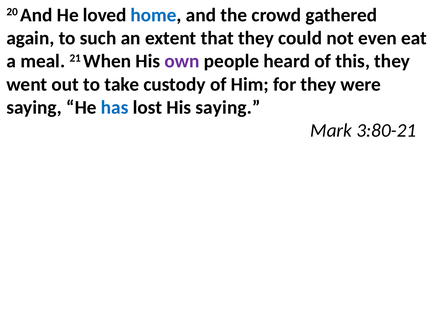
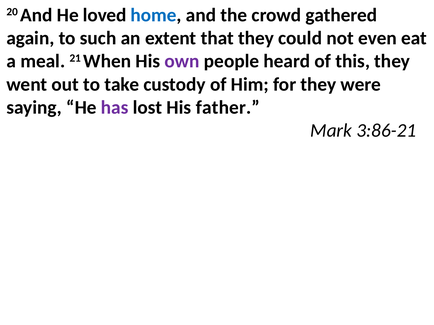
has colour: blue -> purple (115, 108)
His saying: saying -> father (228, 108)
3:80-21: 3:80-21 -> 3:86-21 (386, 131)
